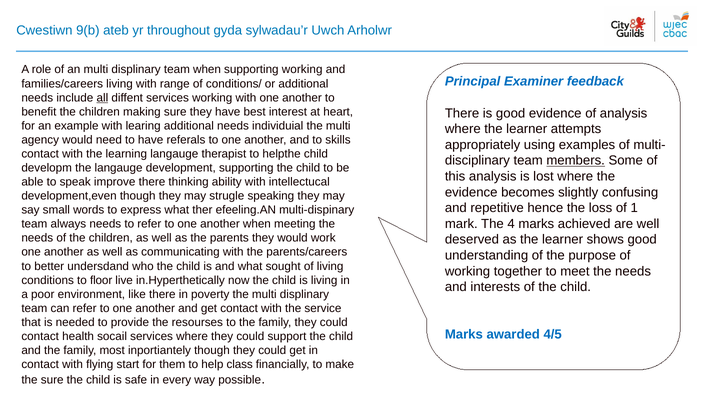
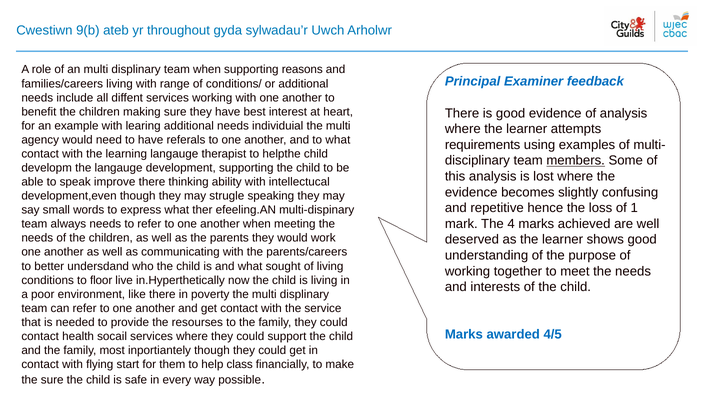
supporting working: working -> reasons (302, 70)
all underline: present -> none (102, 98)
to skills: skills -> what (338, 140)
appropriately: appropriately -> requirements (483, 145)
